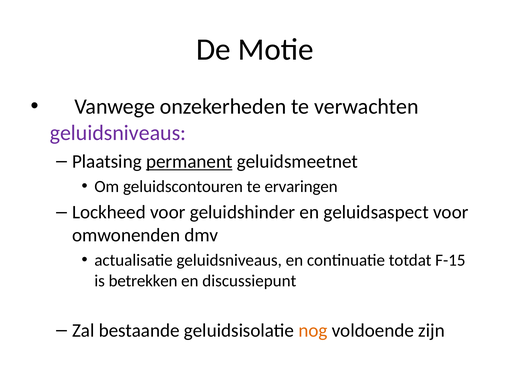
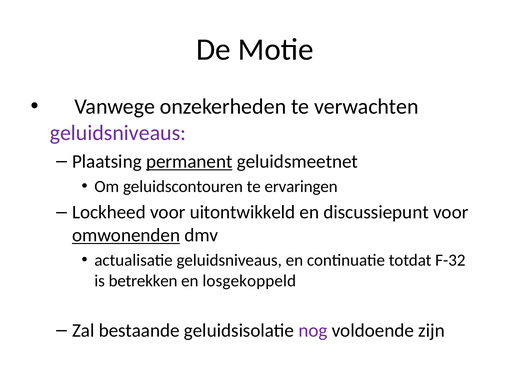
geluidshinder: geluidshinder -> uitontwikkeld (242, 212)
geluidsaspect: geluidsaspect -> discussiepunt (376, 212)
omwonenden underline: none -> present (126, 235)
F-15: F-15 -> F-32 (450, 260)
discussiepunt: discussiepunt -> losgekoppeld (249, 280)
nog colour: orange -> purple (313, 330)
